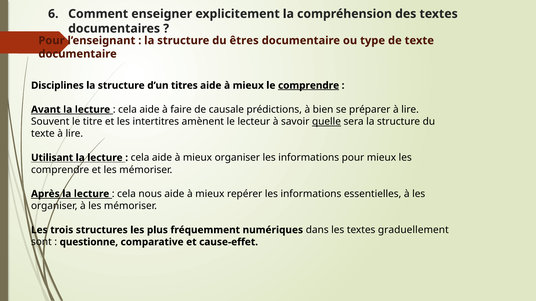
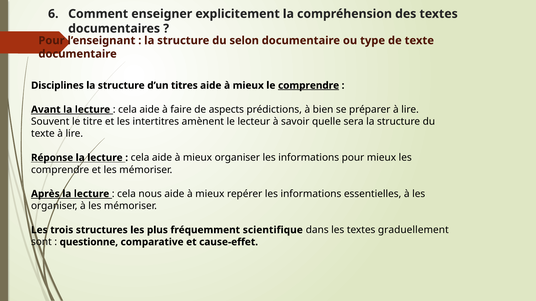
êtres: êtres -> selon (244, 41)
causale: causale -> aspects (226, 110)
quelle underline: present -> none (326, 122)
Utilisant: Utilisant -> Réponse (52, 158)
numériques: numériques -> scientifique (273, 230)
